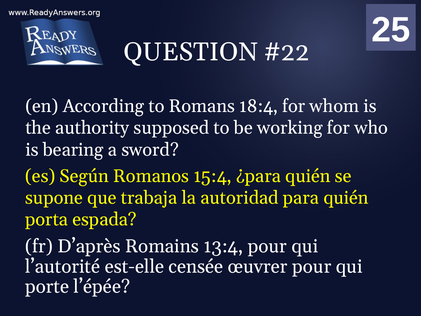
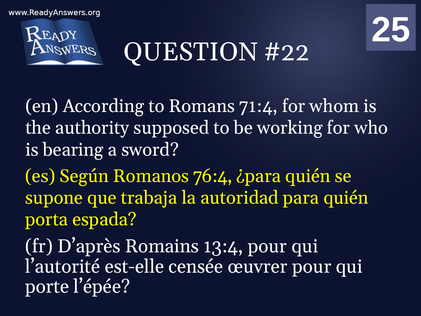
18:4: 18:4 -> 71:4 (258, 106)
15:4: 15:4 -> 76:4 (213, 176)
